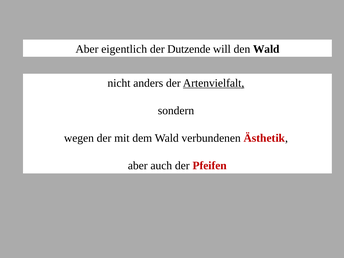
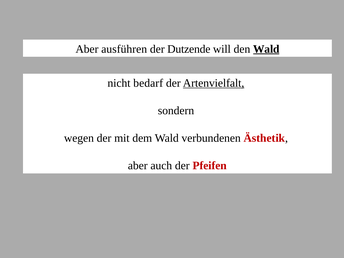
eigentlich: eigentlich -> ausführen (124, 49)
Wald underline: none -> present (266, 49)
anders: anders -> bedarf (148, 83)
